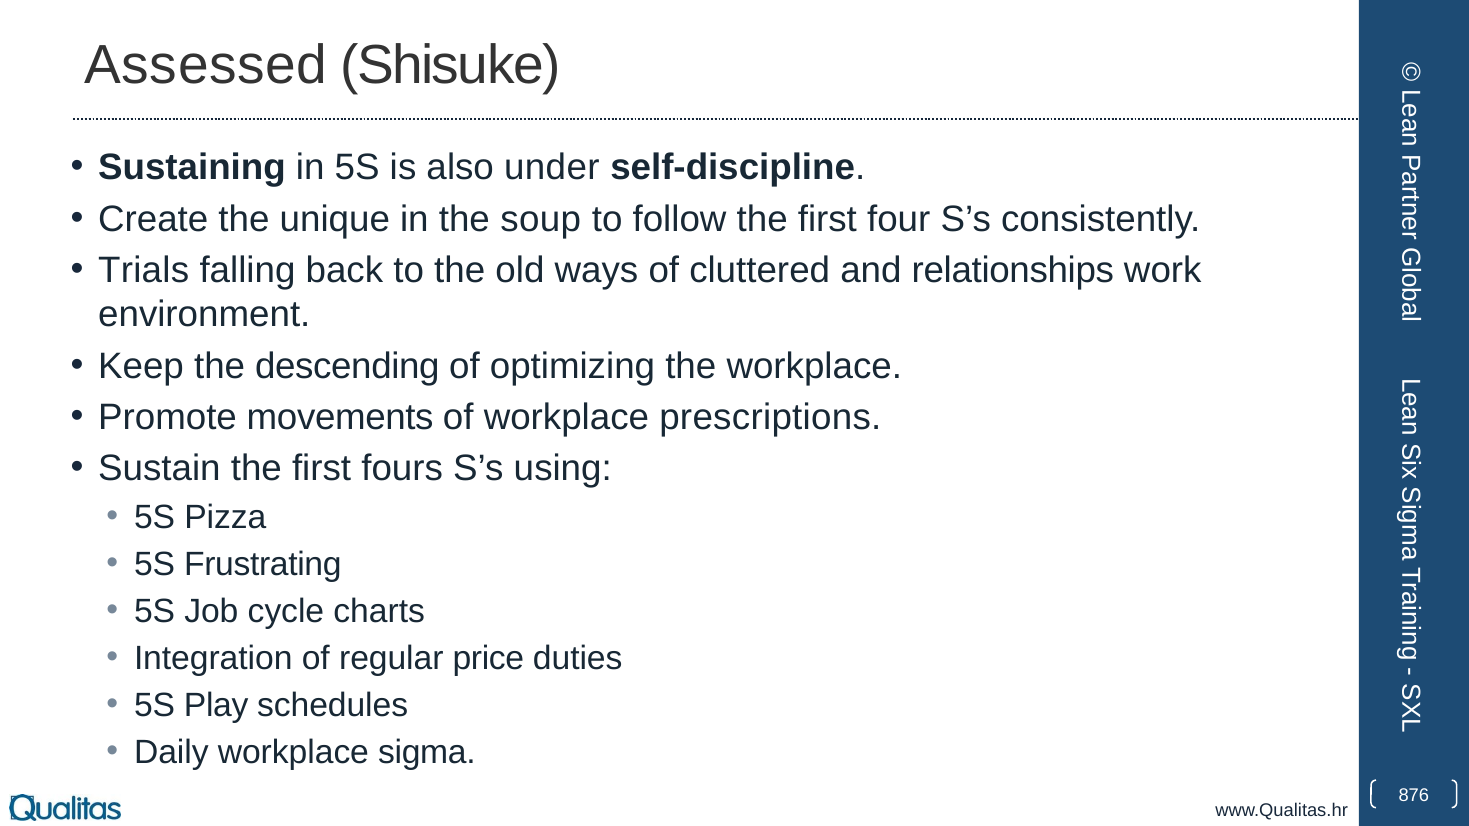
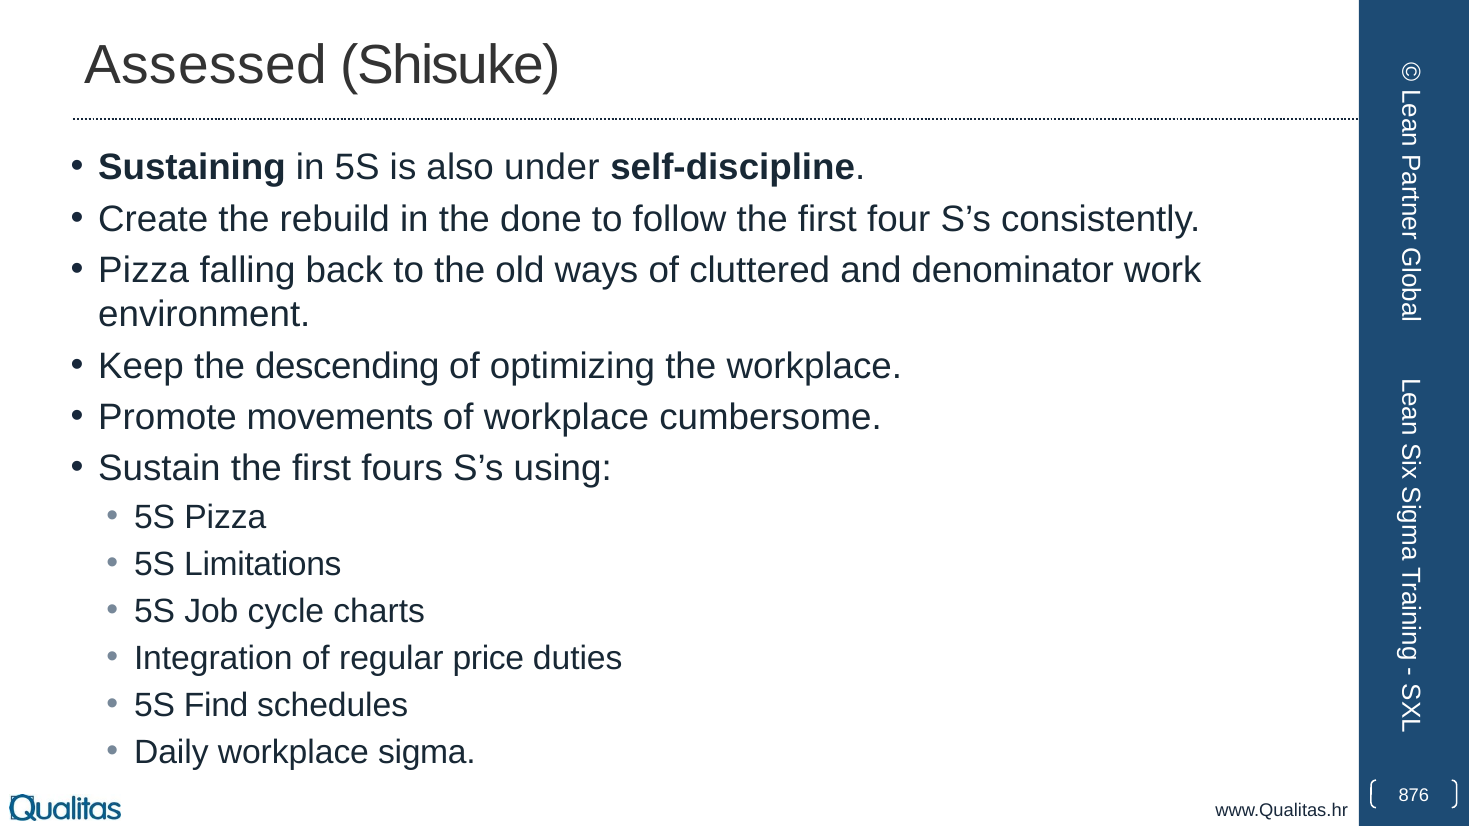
unique: unique -> rebuild (335, 219)
soup: soup -> done (541, 219)
Trials: Trials -> Pizza (144, 271)
relationships: relationships -> denominator (1013, 271)
prescriptions: prescriptions -> cumbersome (770, 418)
Frustrating: Frustrating -> Limitations (263, 565)
Play: Play -> Find (216, 706)
